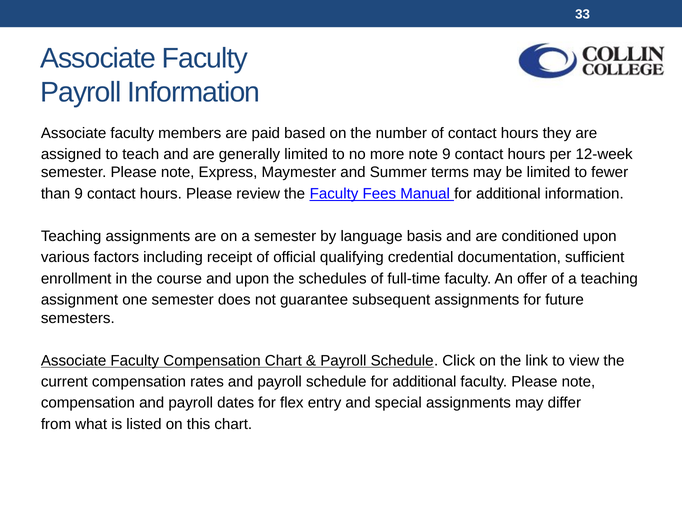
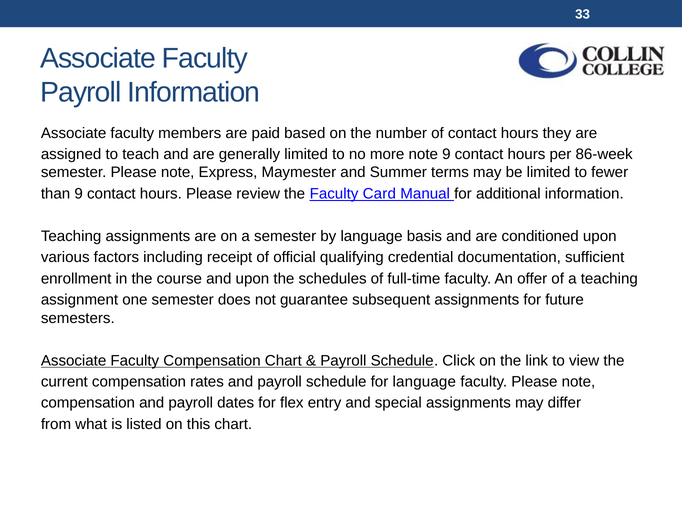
12-week: 12-week -> 86-week (604, 154)
Fees: Fees -> Card (379, 194)
schedule for additional: additional -> language (424, 381)
